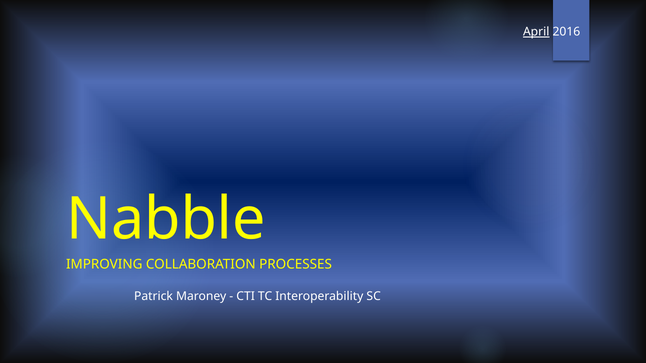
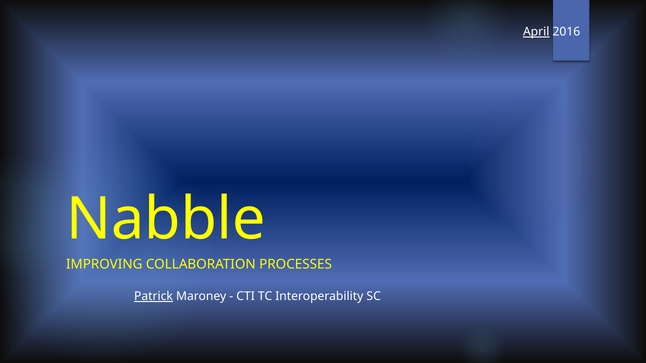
Patrick underline: none -> present (154, 297)
